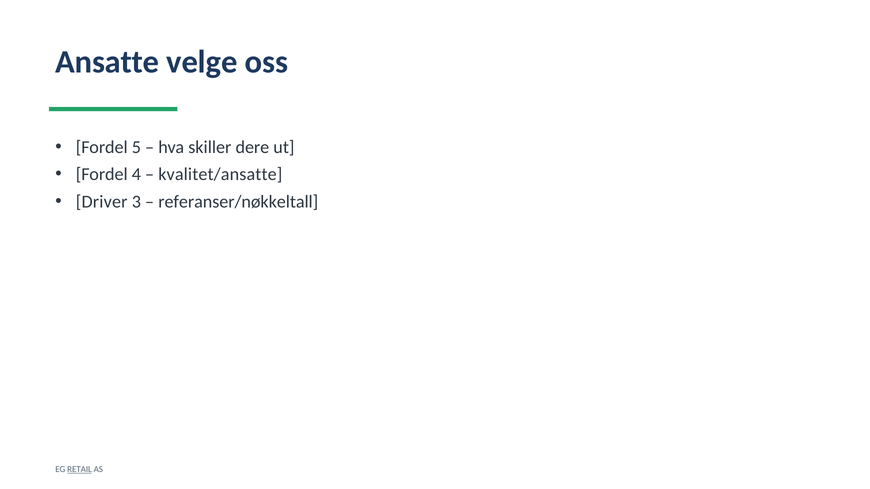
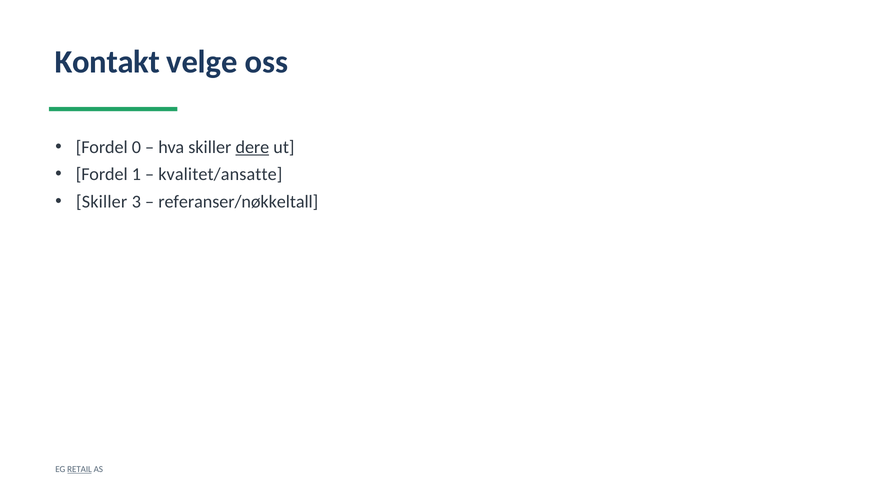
Ansatte: Ansatte -> Kontakt (107, 62)
5: 5 -> 0 (136, 147)
dere underline: none -> present (252, 147)
4: 4 -> 1 (136, 175)
Driver: Driver -> Skiller (102, 202)
